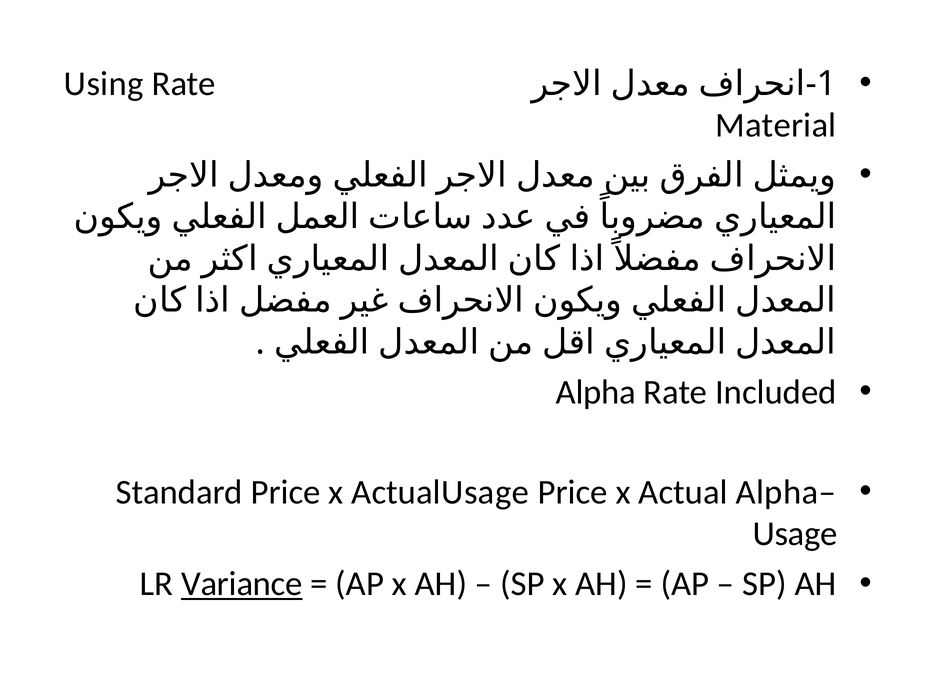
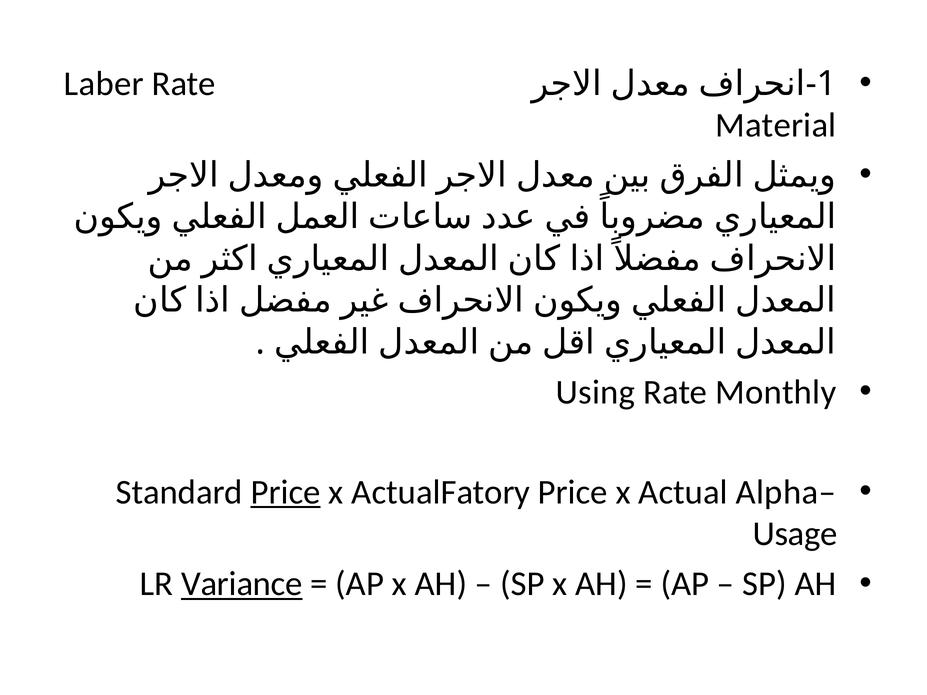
Using: Using -> Laber (104, 84)
Alpha: Alpha -> Using (596, 392)
Included: Included -> Monthly (776, 392)
Price underline: none -> present (286, 492)
Usage: Usage -> Fatory (485, 492)
